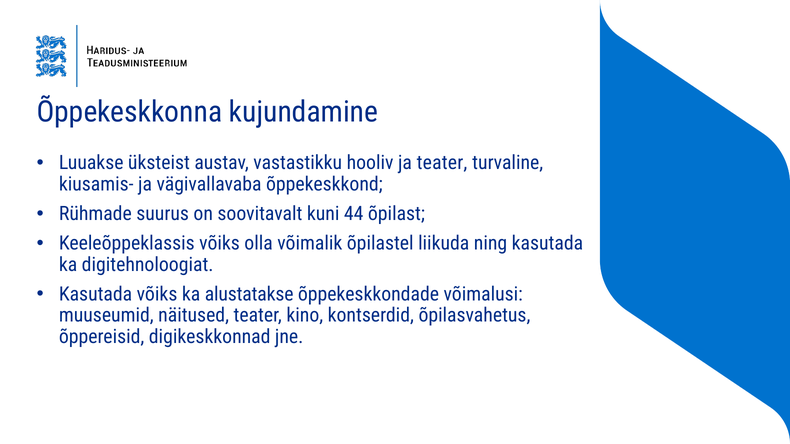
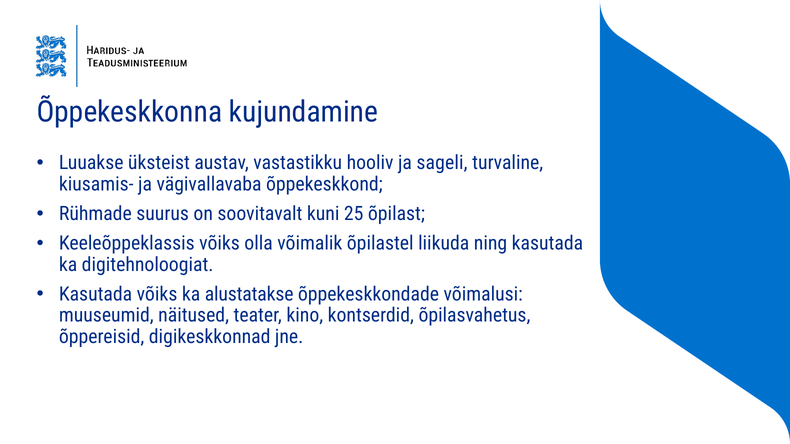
ja teater: teater -> sageli (442, 163)
44: 44 -> 25 (354, 214)
